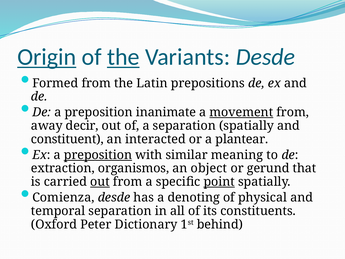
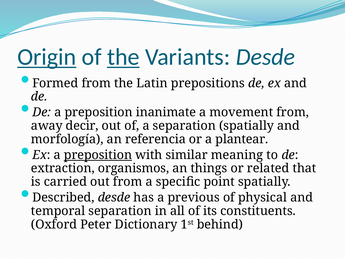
movement underline: present -> none (241, 112)
constituent: constituent -> morfología (67, 139)
interacted: interacted -> referencia (155, 139)
object: object -> things (209, 168)
gerund: gerund -> related (268, 168)
out underline: present -> none (100, 182)
point underline: present -> none (219, 182)
Comienza: Comienza -> Described (63, 197)
denoting: denoting -> previous (194, 197)
